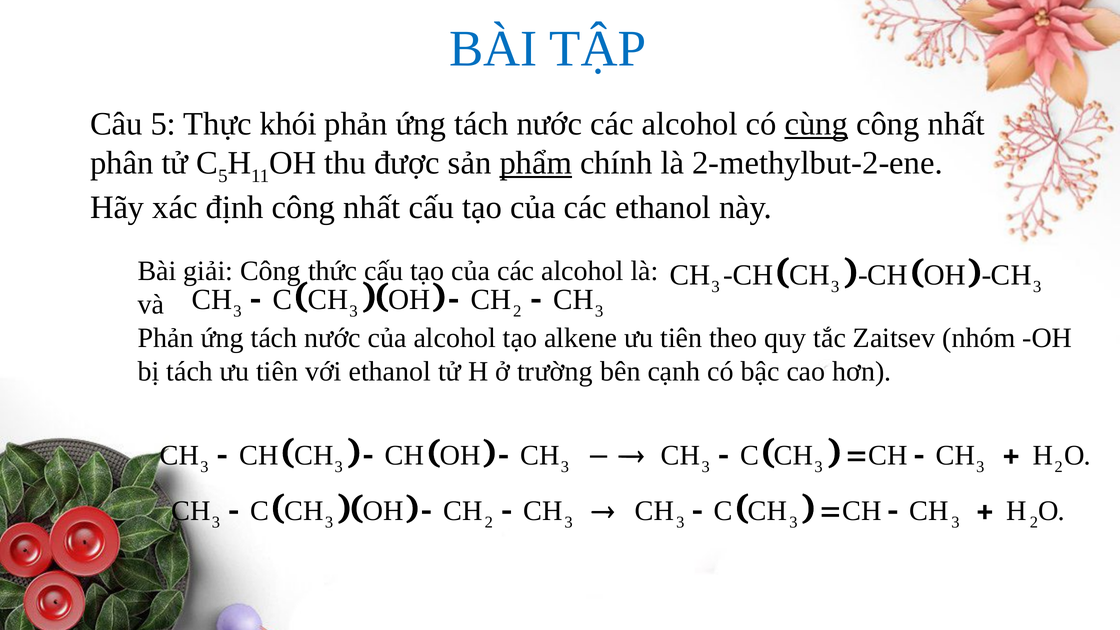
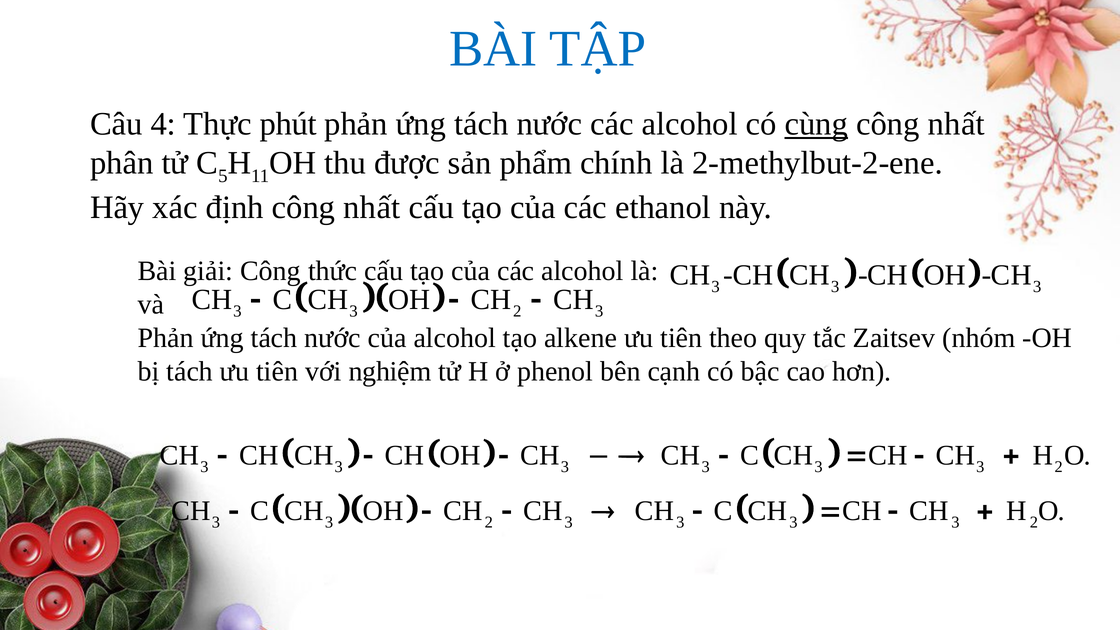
Câu 5: 5 -> 4 (163, 124)
khói: khói -> phút (288, 124)
phẩm underline: present -> none (536, 163)
với ethanol: ethanol -> nghiệm (390, 372)
trường: trường -> phenol (555, 372)
